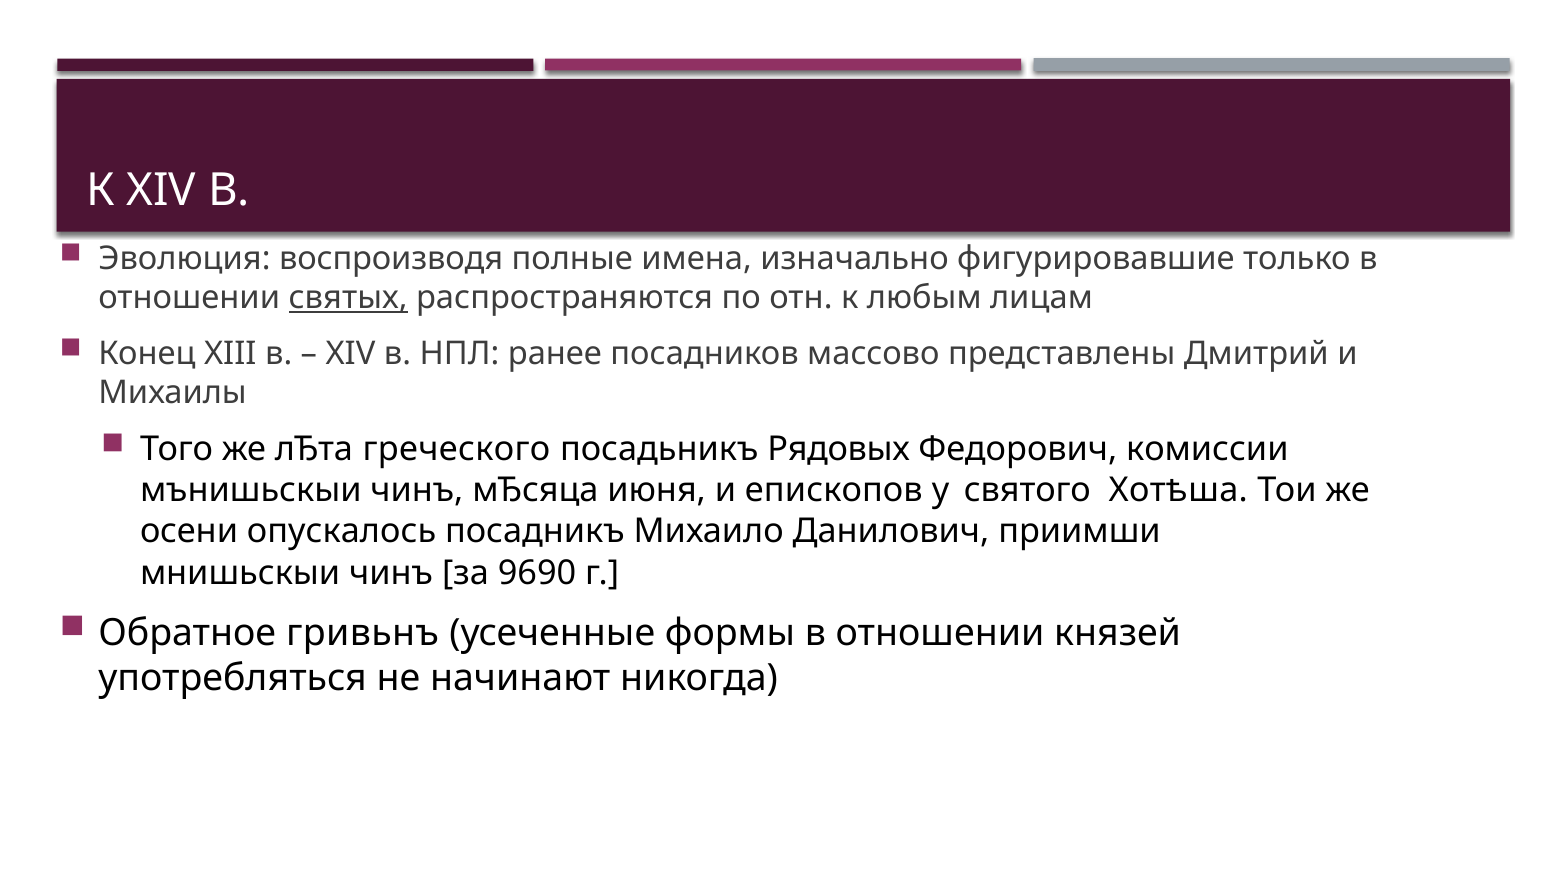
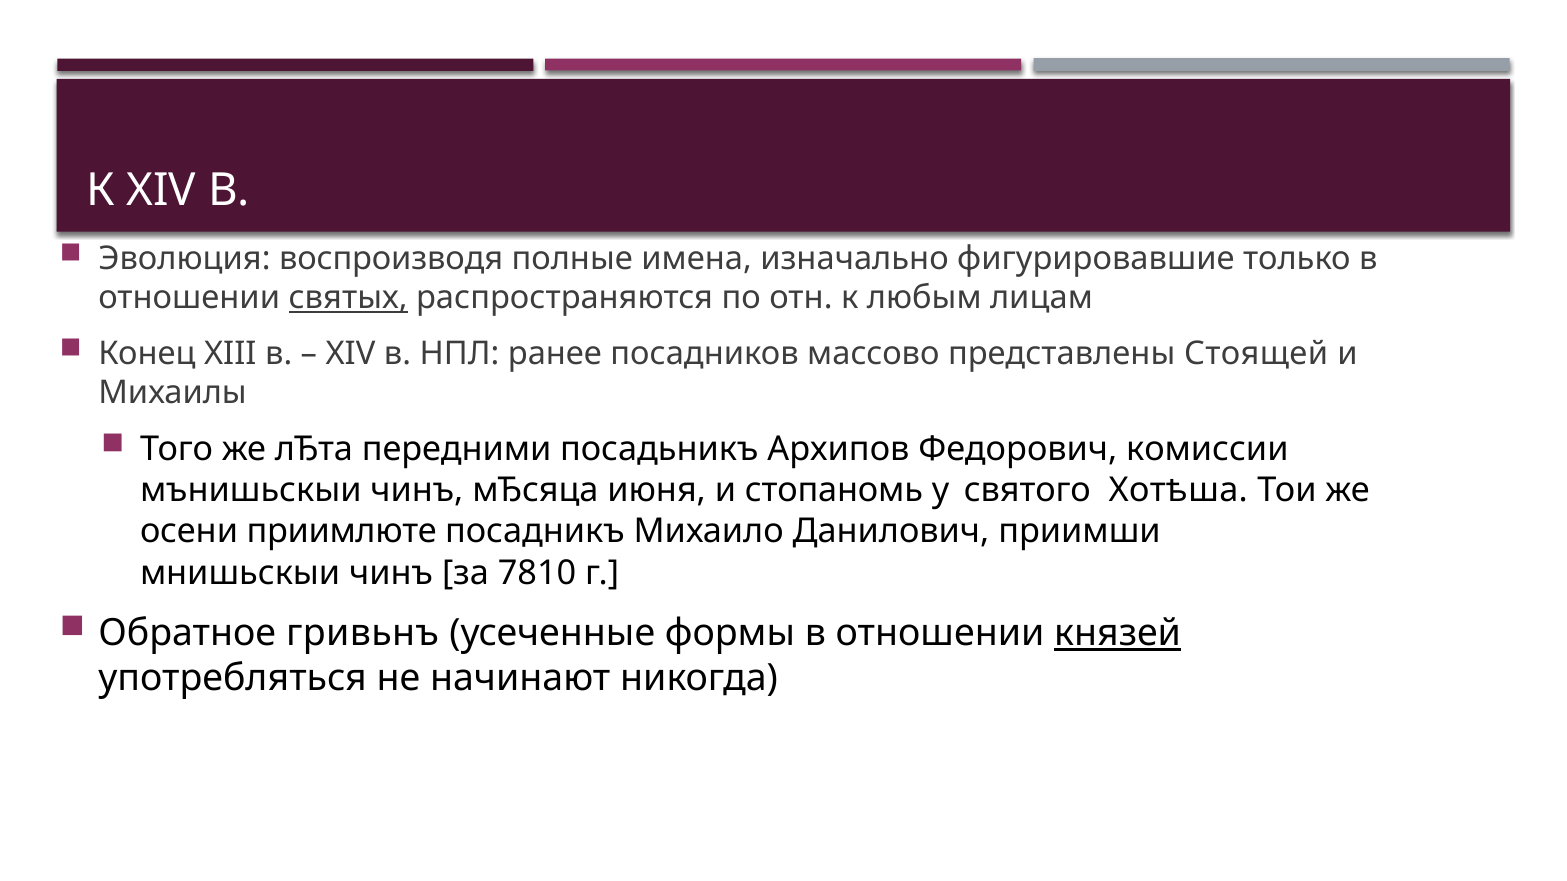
Дмитрий: Дмитрий -> Стоящей (1256, 353)
греческого: греческого -> передними (457, 450)
Рядовых: Рядовых -> Архипов (838, 450)
епископов: епископов -> стопаномь (834, 491)
опускалось: опускалось -> приимлюте (342, 532)
9690: 9690 -> 7810 (537, 573)
князей underline: none -> present (1118, 634)
